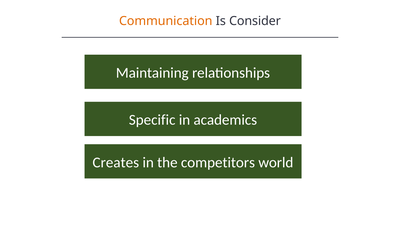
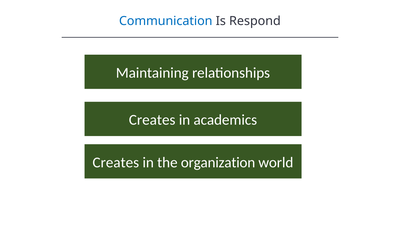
Communication colour: orange -> blue (166, 21)
Consider: Consider -> Respond (255, 21)
Specific: Specific -> Creates (152, 120)
competitors: competitors -> organization (218, 162)
